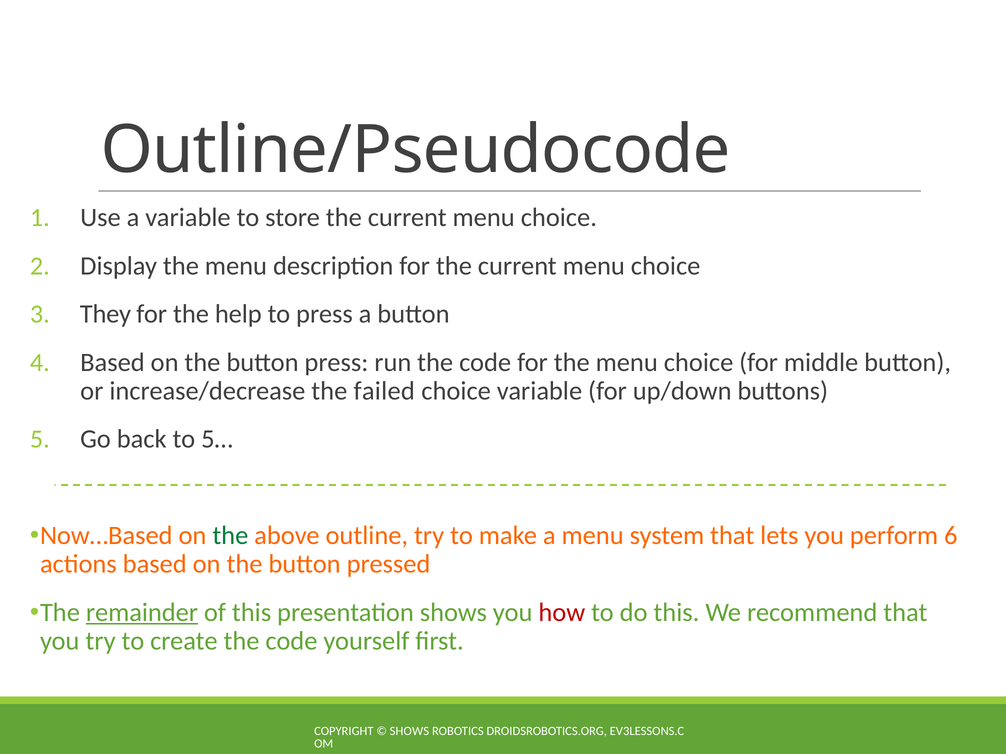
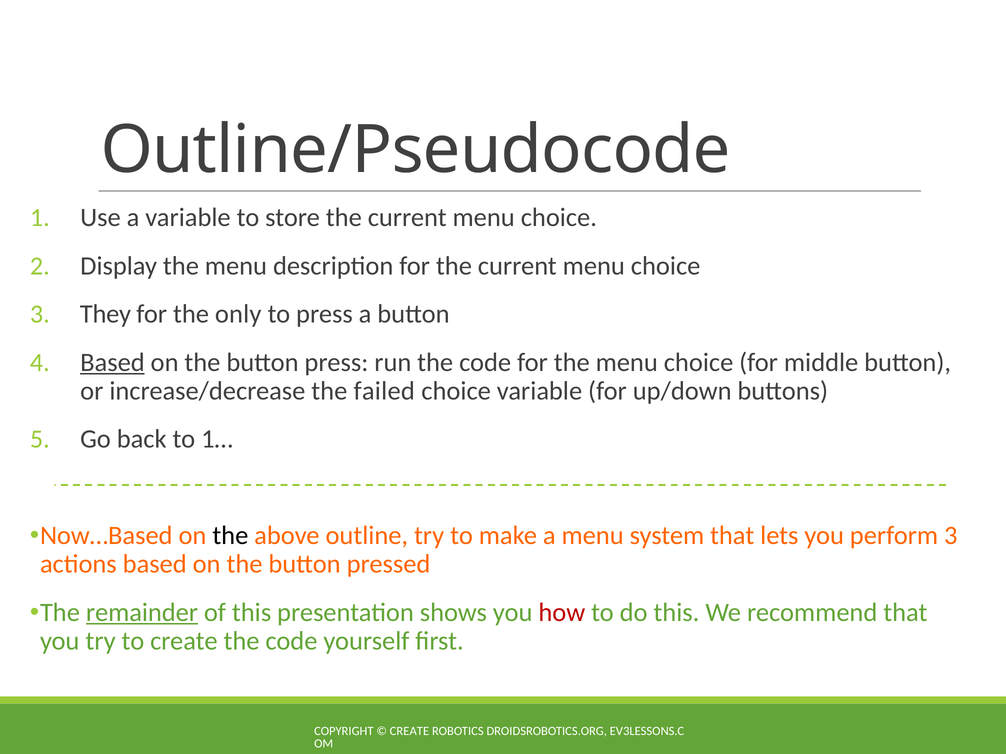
help: help -> only (238, 314)
Based underline: none -> present (112, 363)
5…: 5… -> 1… (217, 439)
the colour: green -> black (230, 536)
perform 6: 6 -> 3 (951, 536)
SHOWS: SHOWS -> CREATE (409, 732)
